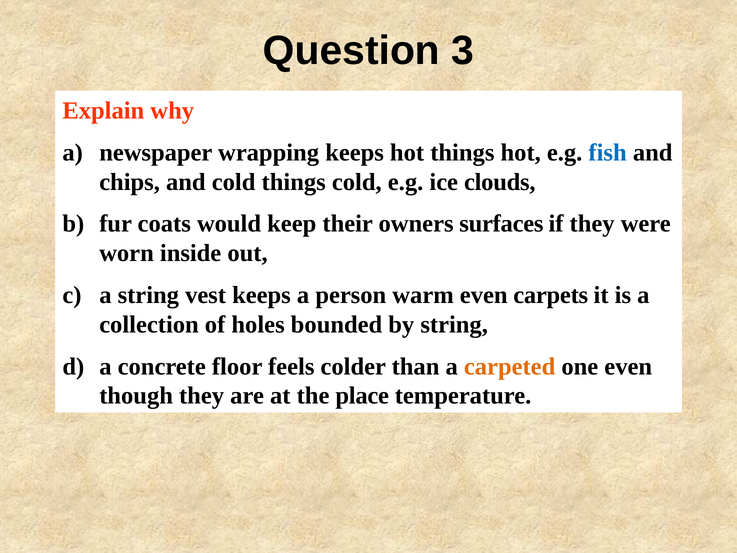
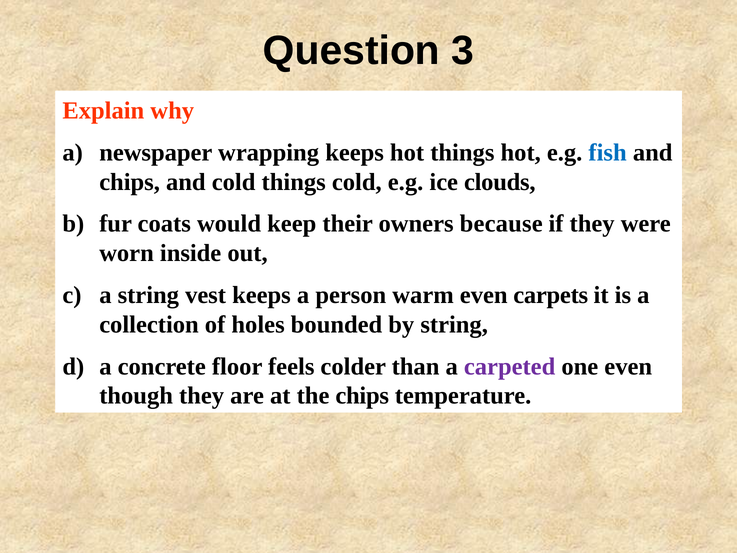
surfaces: surfaces -> because (501, 224)
carpeted colour: orange -> purple (510, 366)
the place: place -> chips (362, 396)
